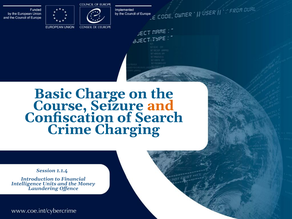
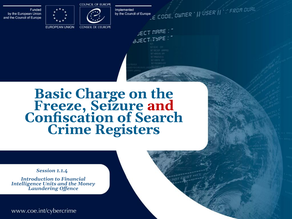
Course: Course -> Freeze (60, 106)
and colour: orange -> red (160, 106)
Charging: Charging -> Registers (127, 129)
